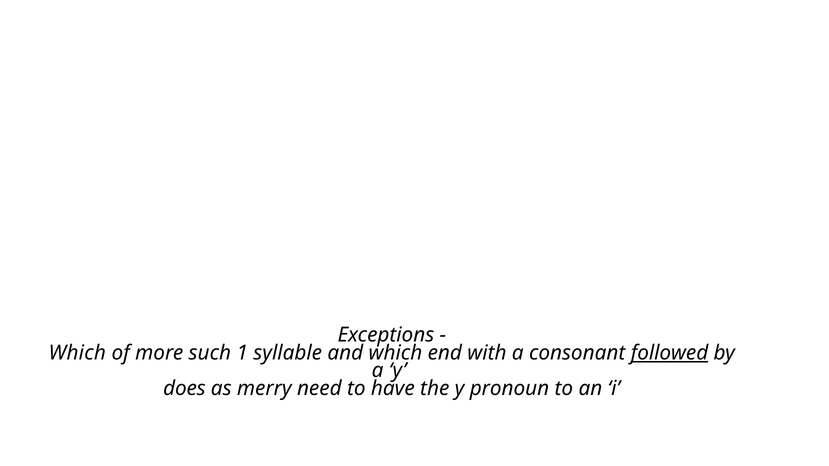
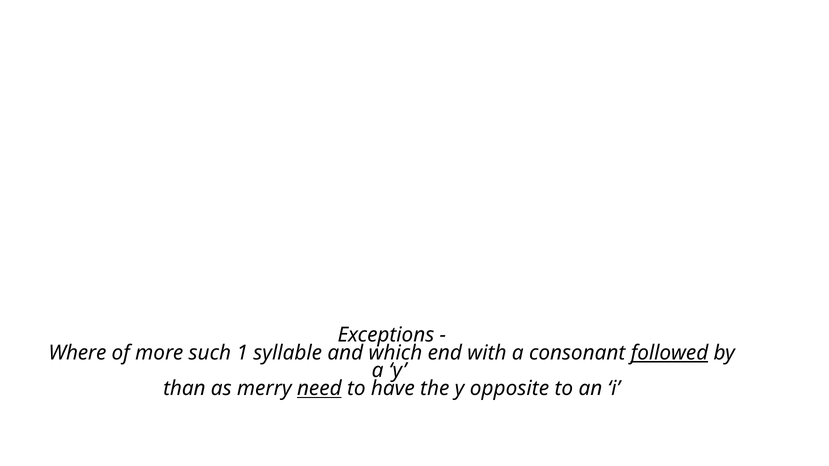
Which: Which -> Where (77, 353)
does: does -> than (184, 389)
need underline: none -> present (319, 389)
pronoun: pronoun -> opposite (509, 389)
